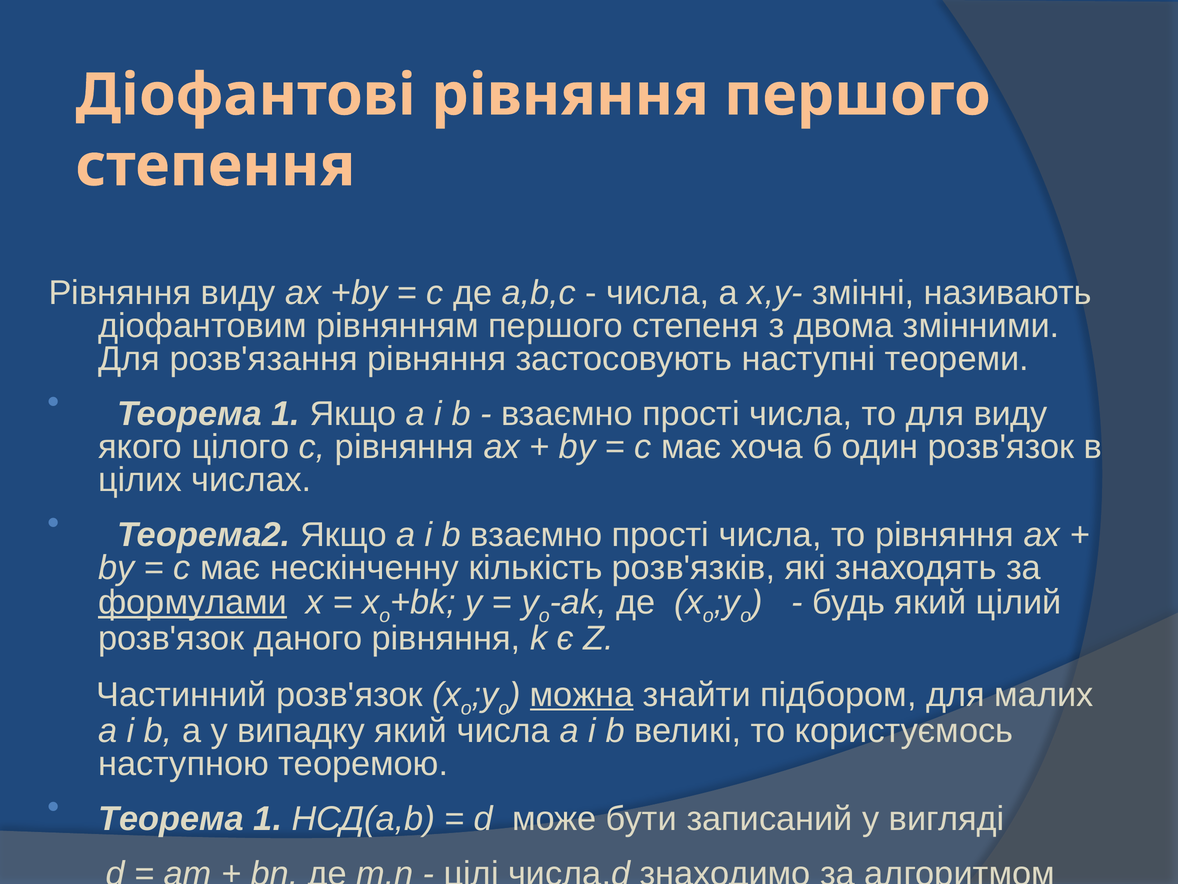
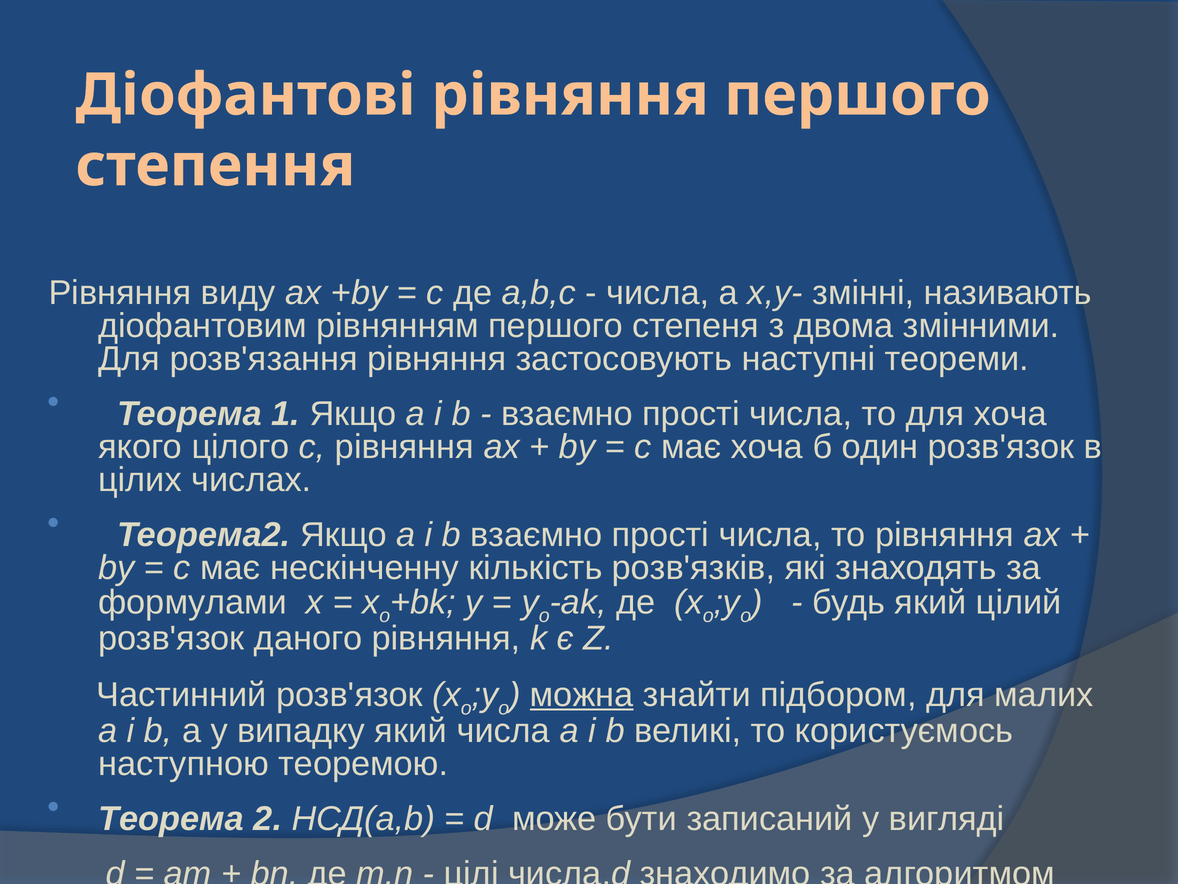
для виду: виду -> хоча (1010, 414)
формулами underline: present -> none (193, 602)
1: 1 -> 2 (268, 818)
